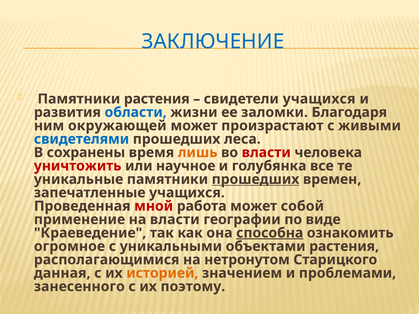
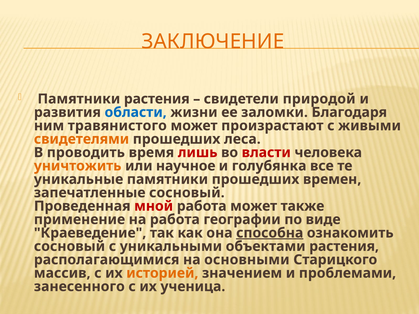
ЗАКЛЮЧЕНИЕ colour: blue -> orange (213, 42)
свидетели учащихся: учащихся -> природой (319, 99)
окружающей: окружающей -> травянистого (117, 126)
свидетелями colour: blue -> orange (82, 139)
сохранены: сохранены -> проводить (86, 153)
лишь colour: orange -> red (198, 153)
уничтожить colour: red -> orange (78, 166)
прошедших underline: present -> none (256, 179)
запечатленные учащихся: учащихся -> сосновый (187, 193)
собой: собой -> также (302, 206)
на власти: власти -> работа (175, 220)
огромное: огромное -> сосновый (70, 246)
нетронутом: нетронутом -> основными (247, 260)
данная: данная -> массив (62, 273)
поэтому: поэтому -> ученица (193, 287)
